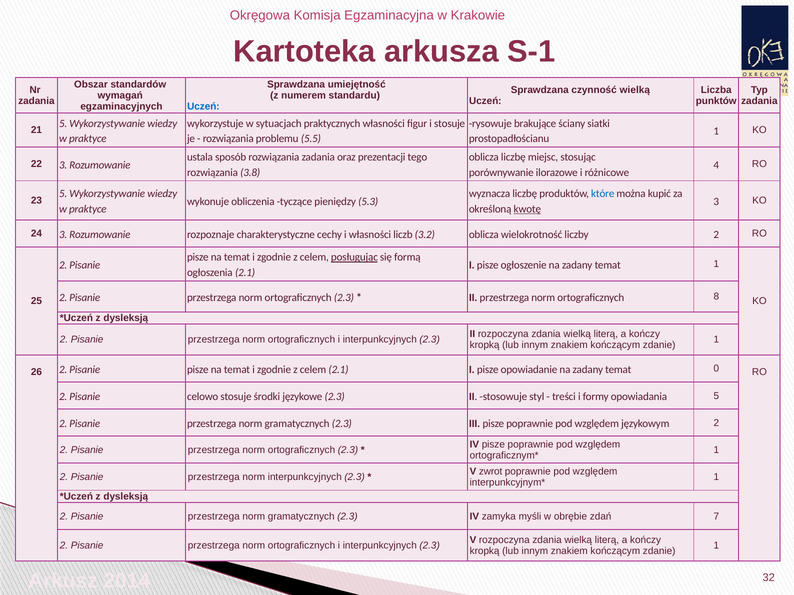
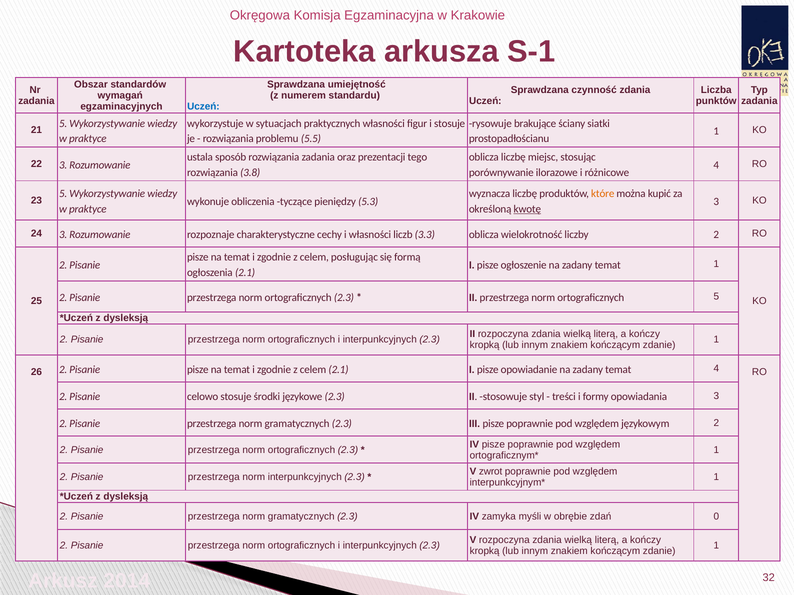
czynność wielką: wielką -> zdania (635, 90)
które colour: blue -> orange (603, 194)
3.2: 3.2 -> 3.3 (425, 235)
posługując underline: present -> none (354, 258)
ortograficznych 8: 8 -> 5 (716, 297)
temat 0: 0 -> 4 (716, 369)
opowiadania 5: 5 -> 3 (716, 396)
7: 7 -> 0 (716, 517)
